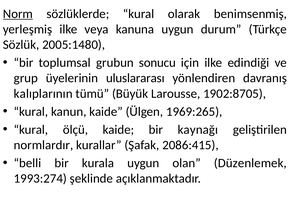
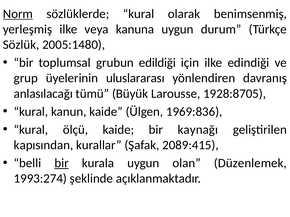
sonucu: sonucu -> edildiği (157, 63)
kalıplarının: kalıplarının -> anlasılacağı (43, 94)
1902:8705: 1902:8705 -> 1928:8705 (235, 94)
1969:265: 1969:265 -> 1969:836 (194, 112)
normlardır: normlardır -> kapısından (44, 145)
2086:415: 2086:415 -> 2089:415 (190, 145)
bir underline: none -> present (62, 163)
